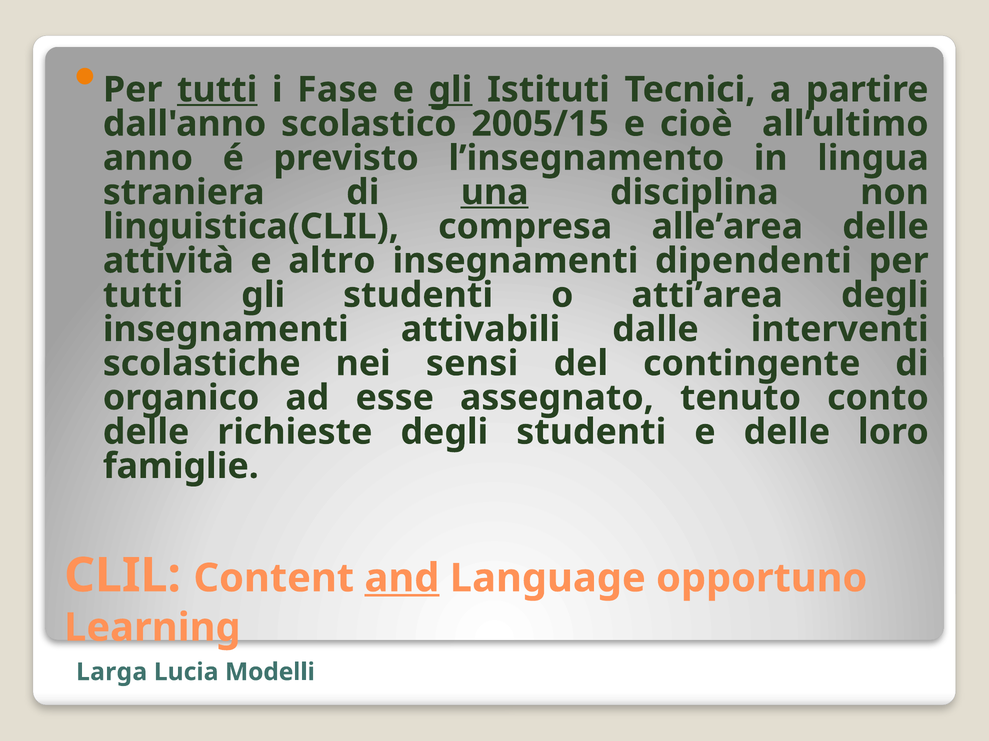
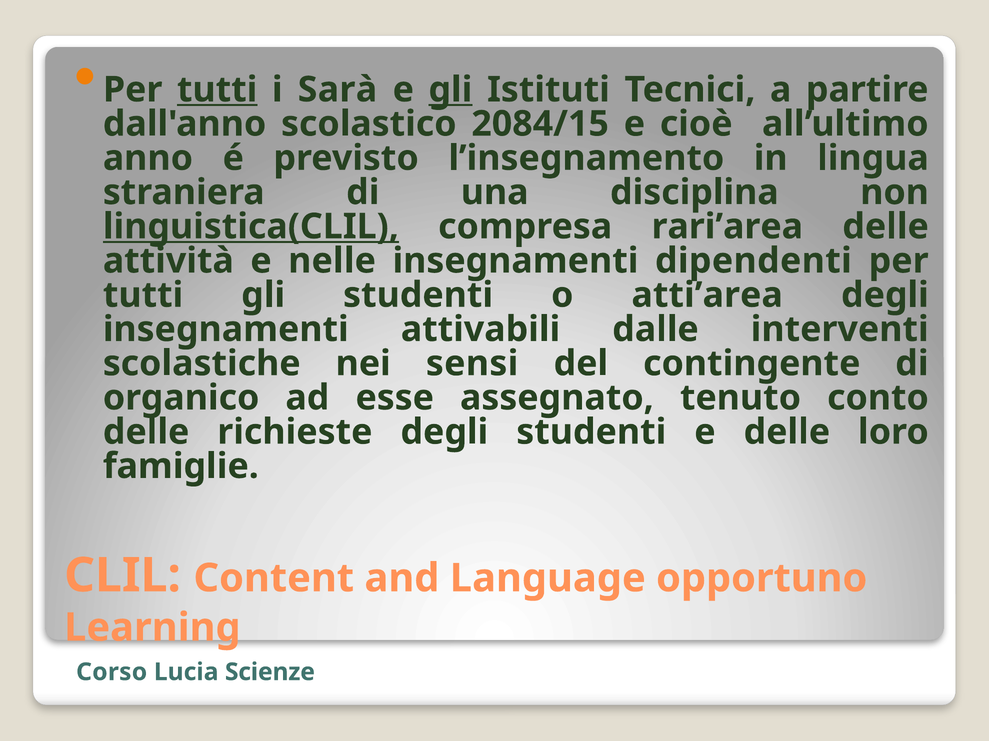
Fase: Fase -> Sarà (337, 90)
2005/15: 2005/15 -> 2084/15 (540, 124)
una underline: present -> none (495, 193)
linguistica(CLIL underline: none -> present (251, 227)
alle’area: alle’area -> rari’area (727, 227)
altro: altro -> nelle (332, 261)
and underline: present -> none (402, 579)
Larga: Larga -> Corso (112, 673)
Modelli: Modelli -> Scienze (270, 673)
